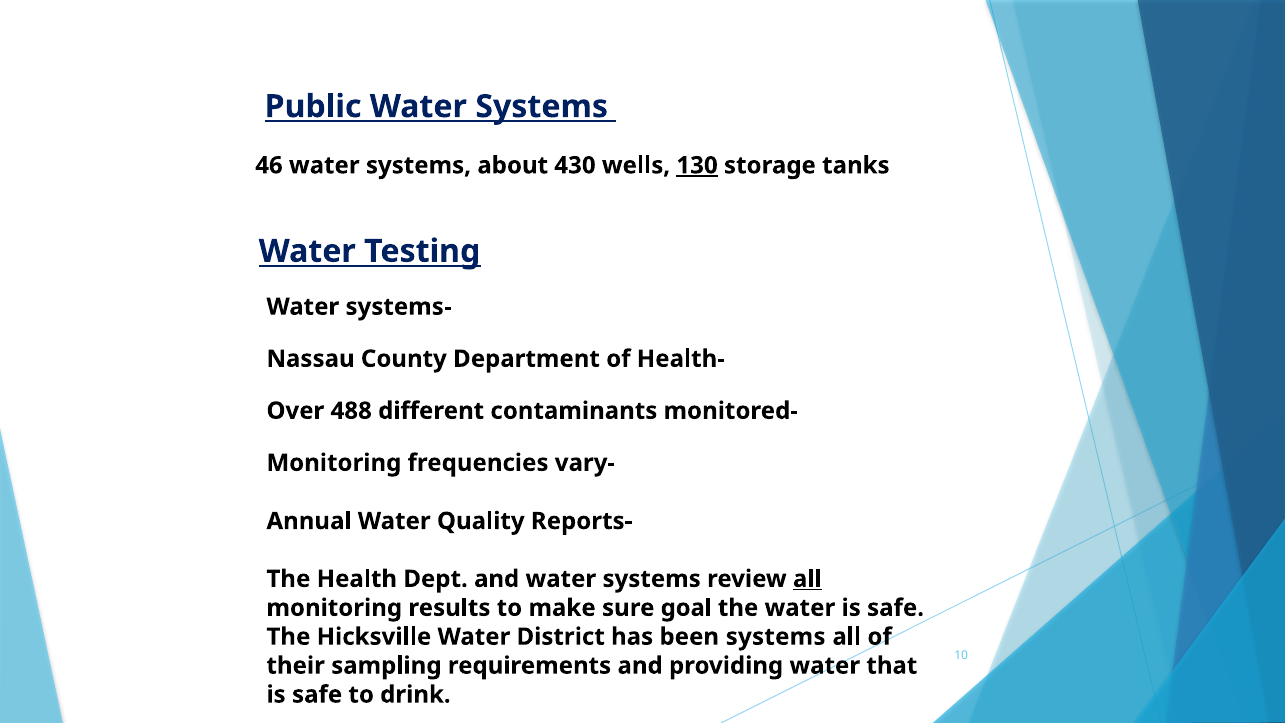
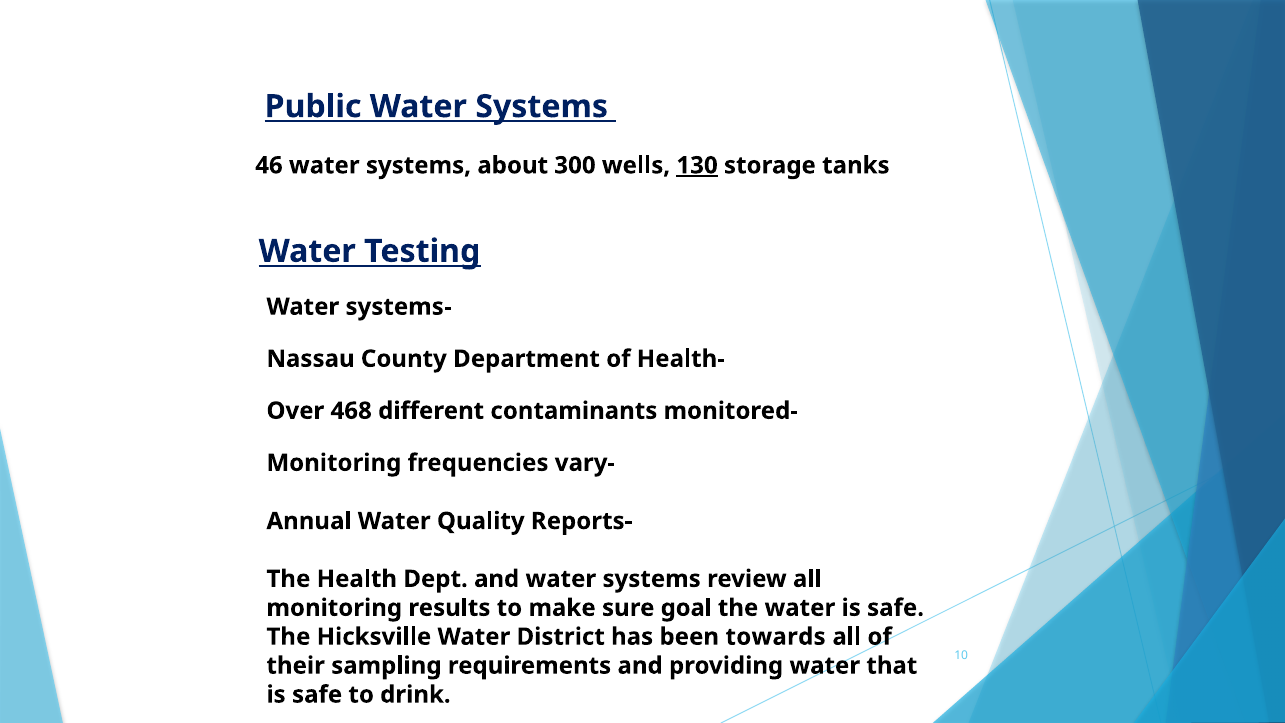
430: 430 -> 300 (575, 165)
488: 488 -> 468 (351, 411)
all underline: present -> none (807, 579)
been systems: systems -> towards (776, 637)
